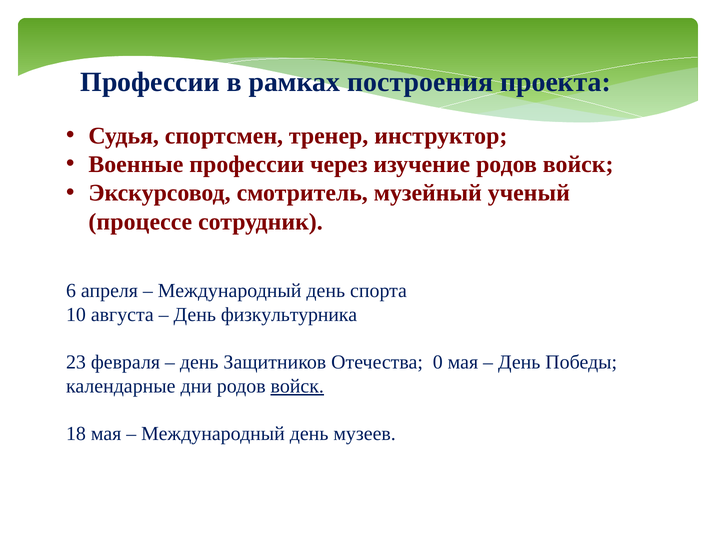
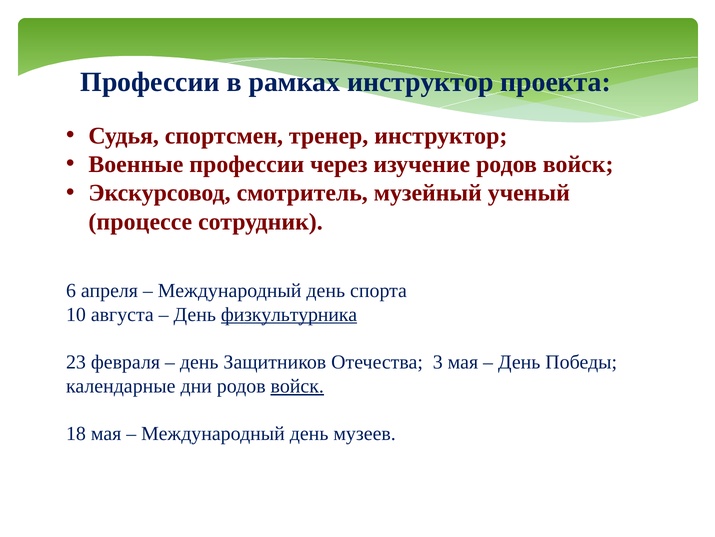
рамках построения: построения -> инструктор (420, 82)
физкультурника underline: none -> present (289, 314)
0: 0 -> 3 (438, 362)
